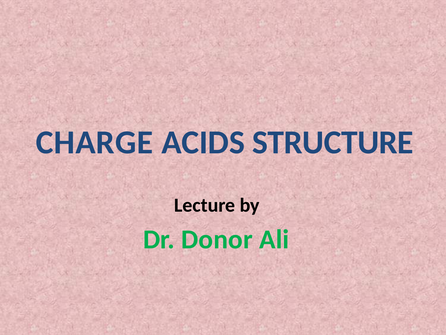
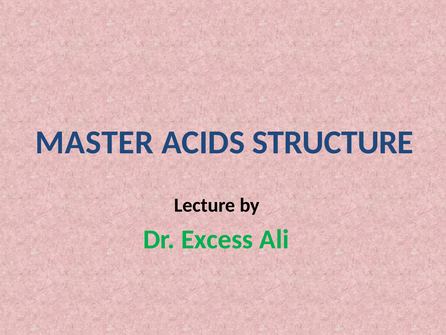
CHARGE: CHARGE -> MASTER (94, 142)
Donor: Donor -> Excess (217, 239)
